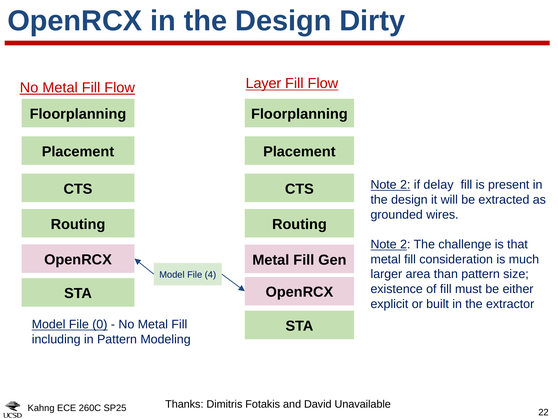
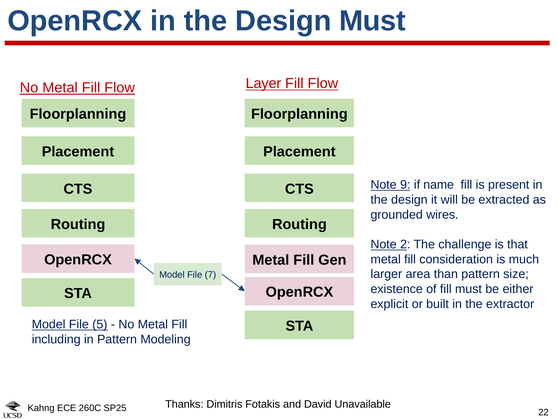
Design Dirty: Dirty -> Must (372, 21)
2: 2 -> 9 (405, 185)
delay: delay -> name (439, 185)
4: 4 -> 7 (210, 274)
0: 0 -> 5 (100, 324)
